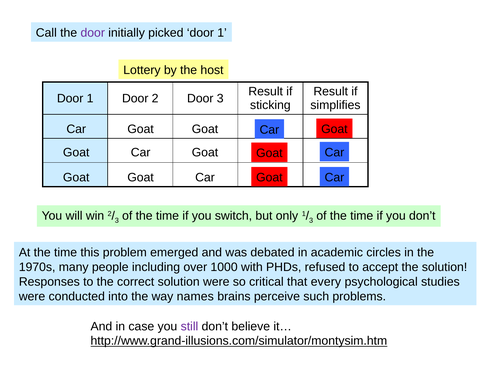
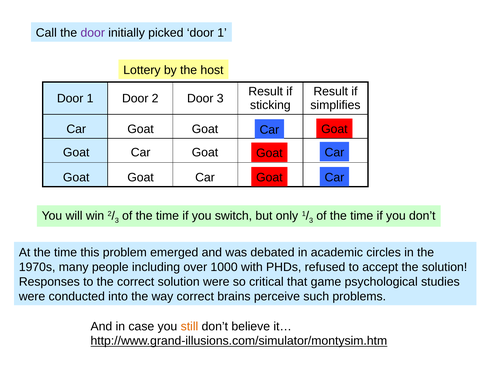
every: every -> game (326, 282)
way names: names -> correct (195, 296)
still colour: purple -> orange (189, 326)
